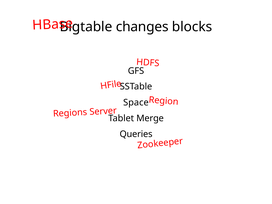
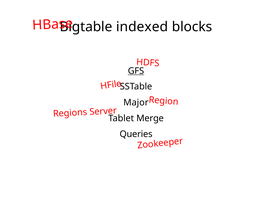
changes: changes -> indexed (142, 27)
GFS underline: none -> present (136, 71)
Space: Space -> Major (136, 102)
